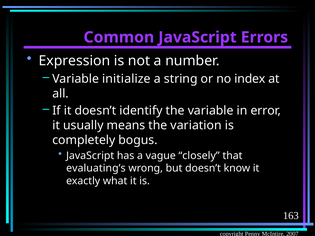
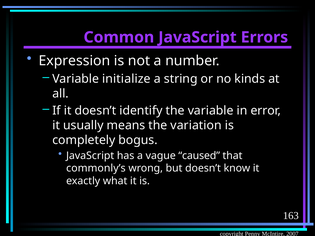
index: index -> kinds (250, 79)
closely: closely -> caused (199, 156)
evaluating’s: evaluating’s -> commonly’s (96, 168)
